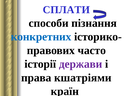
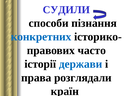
СПЛАТИ: СПЛАТИ -> СУДИЛИ (66, 10)
держави colour: purple -> blue (81, 64)
кшатріями: кшатріями -> розглядали (83, 77)
